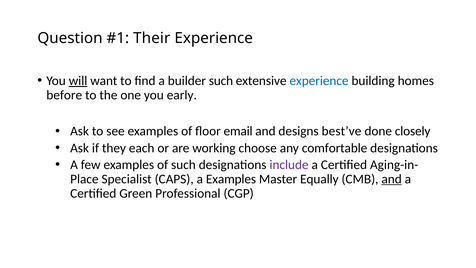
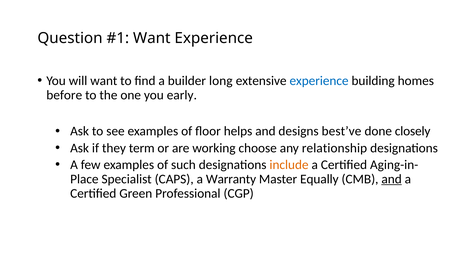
Their: Their -> Want (152, 38)
will underline: present -> none (78, 81)
builder such: such -> long (221, 81)
email: email -> helps (238, 131)
each: each -> term (142, 148)
comfortable: comfortable -> relationship (334, 148)
include colour: purple -> orange (289, 165)
a Examples: Examples -> Warranty (231, 179)
